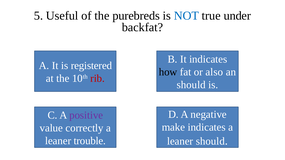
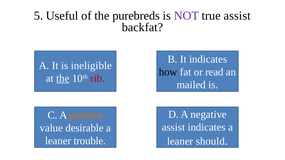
NOT colour: blue -> purple (186, 16)
true under: under -> assist (237, 16)
registered: registered -> ineligible (91, 66)
also: also -> read (214, 72)
the underline: none -> present (63, 78)
should: should -> mailed (191, 85)
positive colour: purple -> orange (86, 115)
make: make -> assist (173, 128)
correctly: correctly -> desirable (85, 128)
